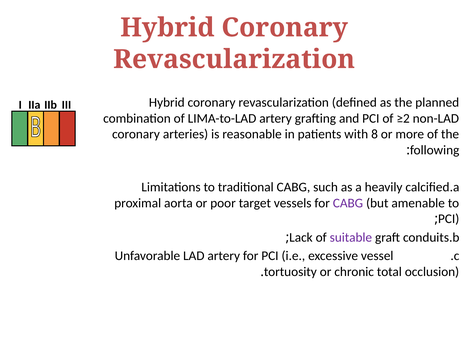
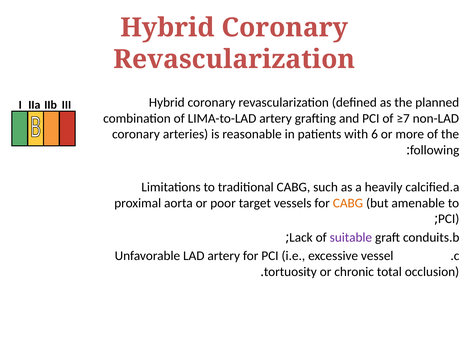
≥2: ≥2 -> ≥7 (403, 118)
8: 8 -> 6 (375, 134)
CABG colour: purple -> orange (348, 203)
